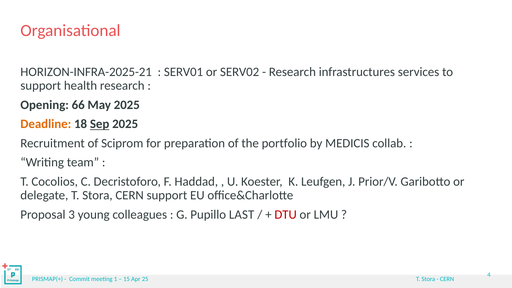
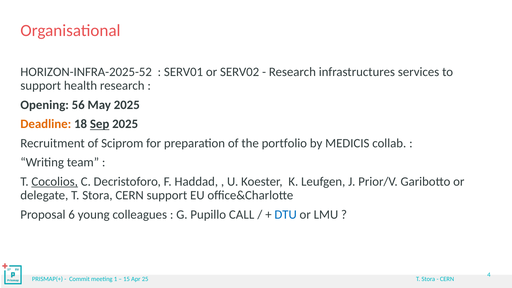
HORIZON-INFRA-2025-21: HORIZON-INFRA-2025-21 -> HORIZON-INFRA-2025-52 (86, 72)
66: 66 -> 56 (78, 105)
Cocolios underline: none -> present (55, 182)
3: 3 -> 6 (72, 215)
LAST: LAST -> CALL (242, 215)
DTU colour: red -> blue (286, 215)
